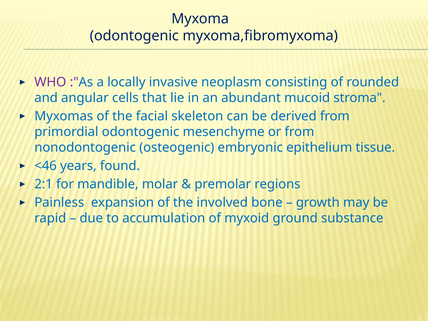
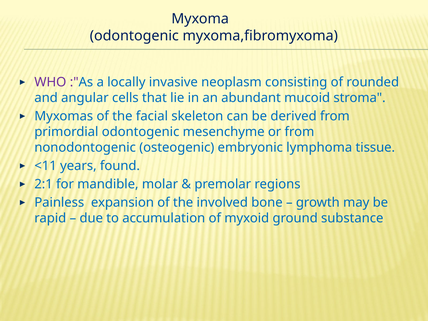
epithelium: epithelium -> lymphoma (319, 148)
<46: <46 -> <11 (46, 166)
